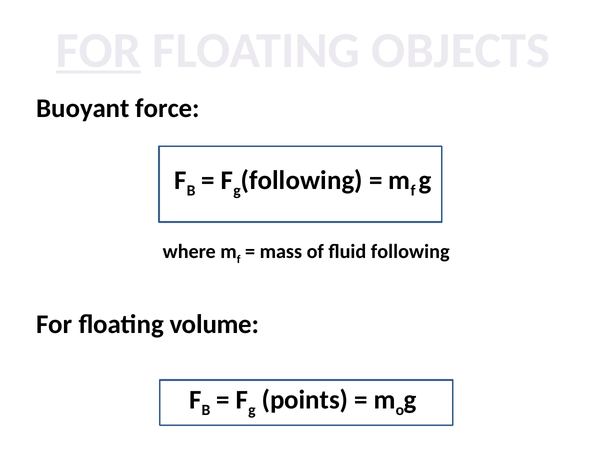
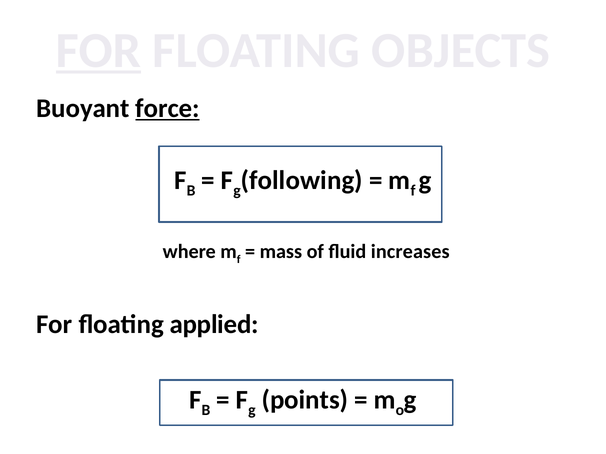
force underline: none -> present (168, 108)
fluid following: following -> increases (410, 252)
volume: volume -> applied (214, 325)
